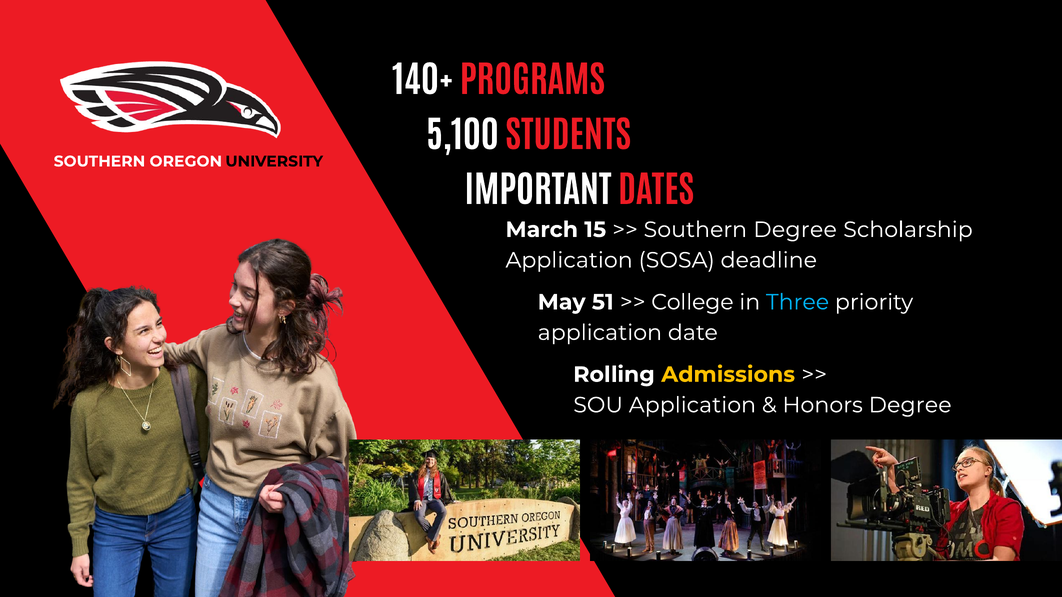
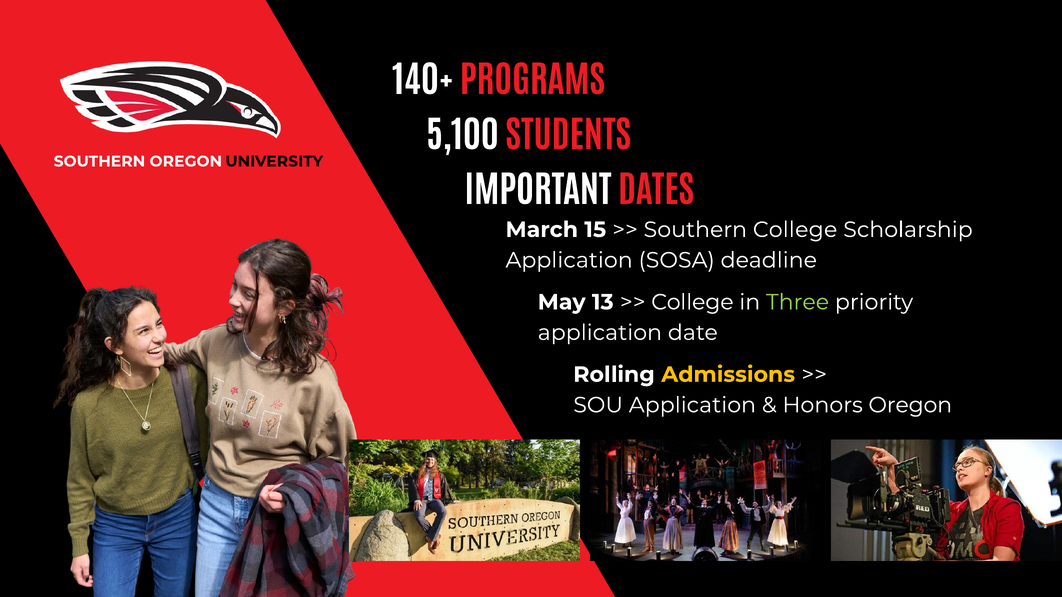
Southern Degree: Degree -> College (795, 230)
51: 51 -> 13 (603, 302)
Three colour: light blue -> light green (798, 302)
Honors Degree: Degree -> Oregon (910, 405)
